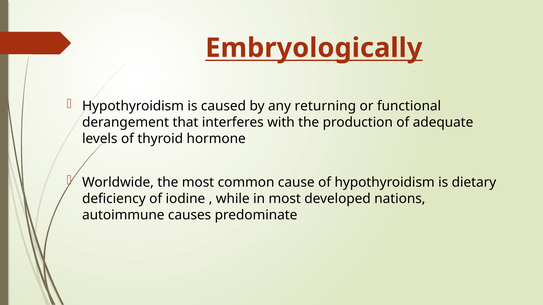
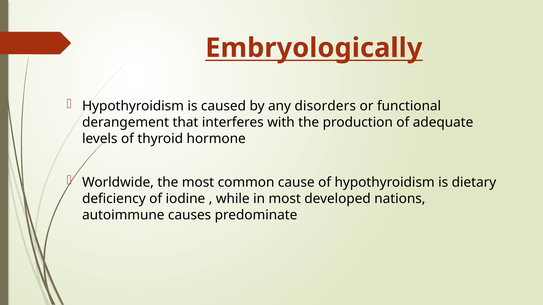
returning: returning -> disorders (325, 106)
